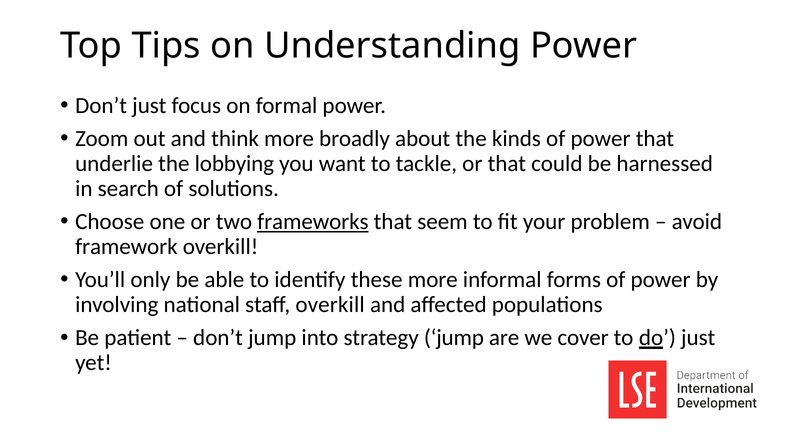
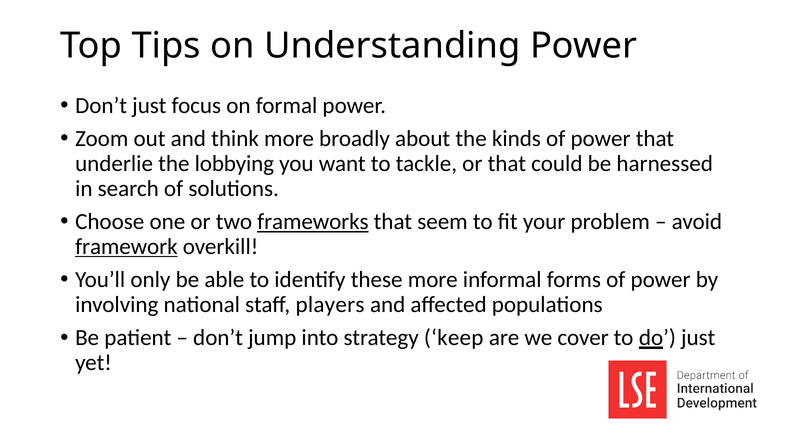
framework underline: none -> present (126, 247)
staff overkill: overkill -> players (330, 305)
strategy jump: jump -> keep (454, 338)
